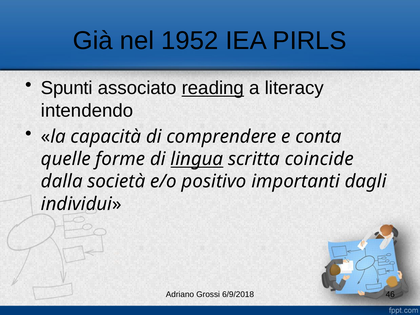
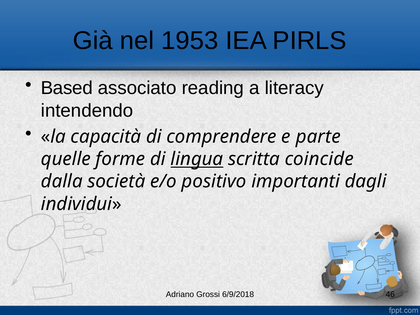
1952: 1952 -> 1953 (190, 41)
Spunti: Spunti -> Based (67, 88)
reading underline: present -> none (213, 88)
conta: conta -> parte (318, 137)
